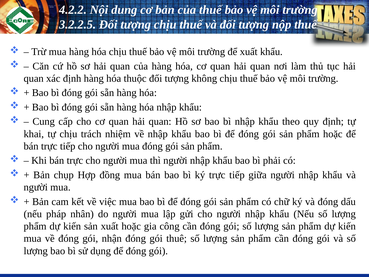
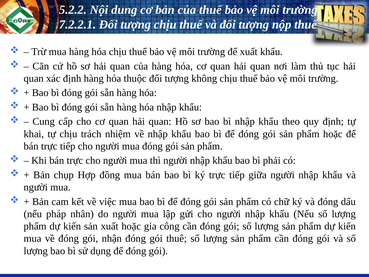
4.2.2: 4.2.2 -> 5.2.2 (73, 10)
3.2.2.5: 3.2.2.5 -> 7.2.2.1 (77, 25)
